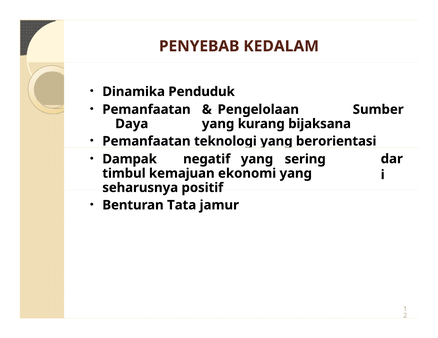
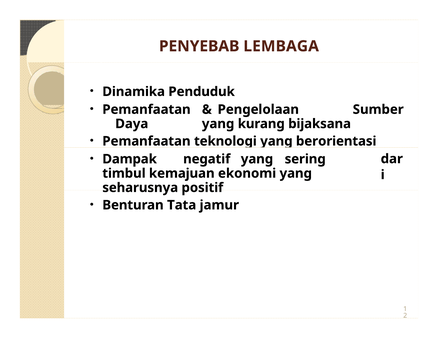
KEDALAM: KEDALAM -> LEMBAGA (281, 46)
